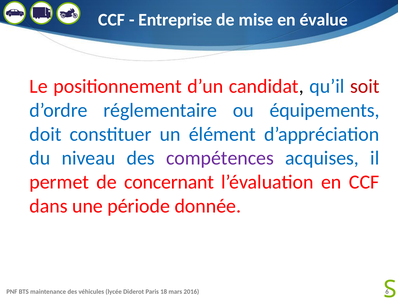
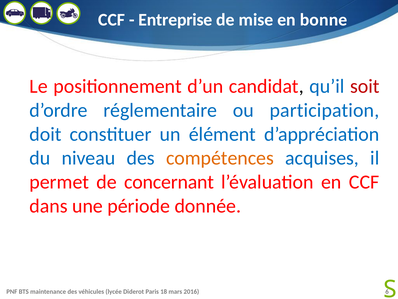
évalue: évalue -> bonne (324, 20)
équipements: équipements -> participation (324, 110)
compétences colour: purple -> orange (220, 158)
